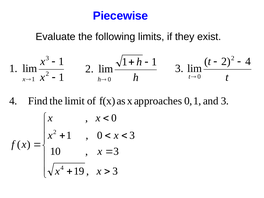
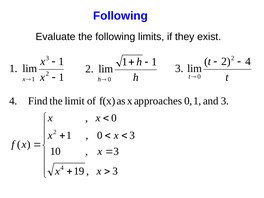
Piecewise: Piecewise -> Following (120, 16)
